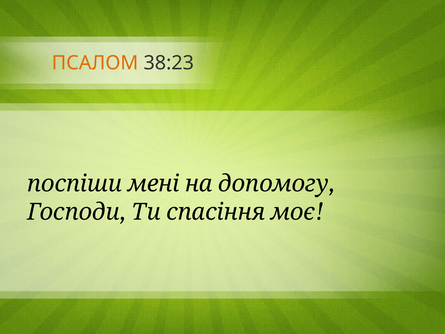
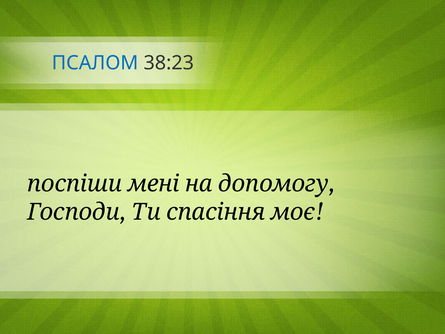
ПСАЛОМ colour: orange -> blue (95, 63)
